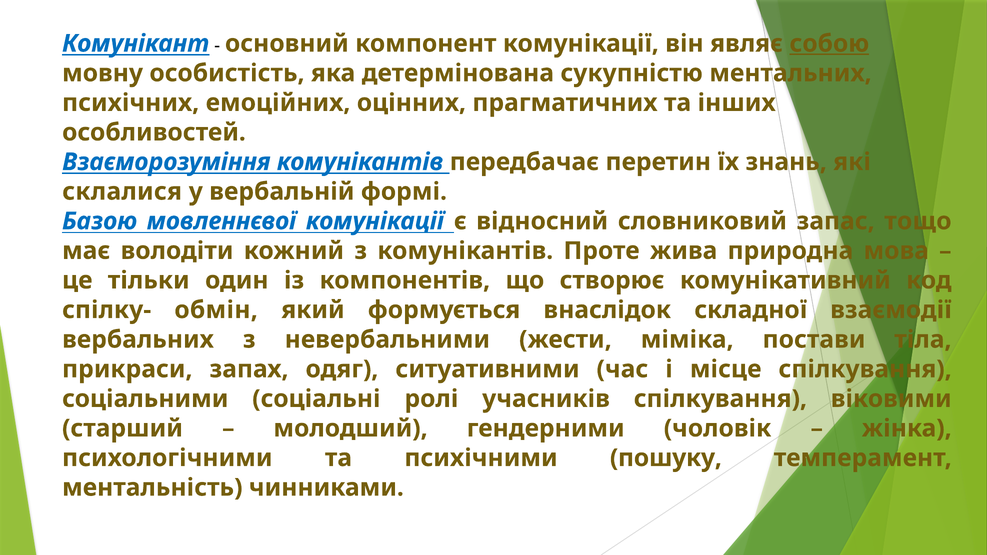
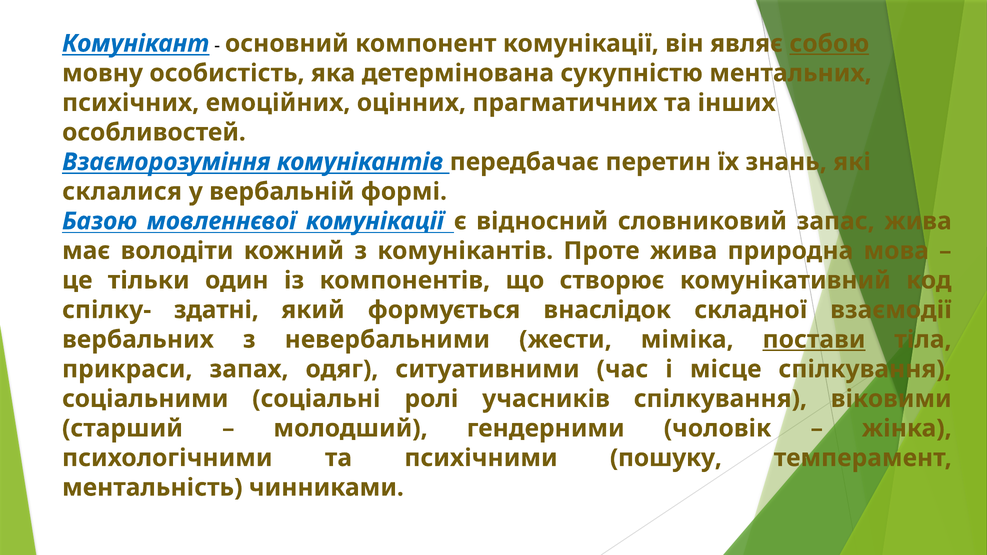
запас тощо: тощо -> жива (918, 221)
обмін: обмін -> здатні (216, 310)
постави underline: none -> present (814, 340)
